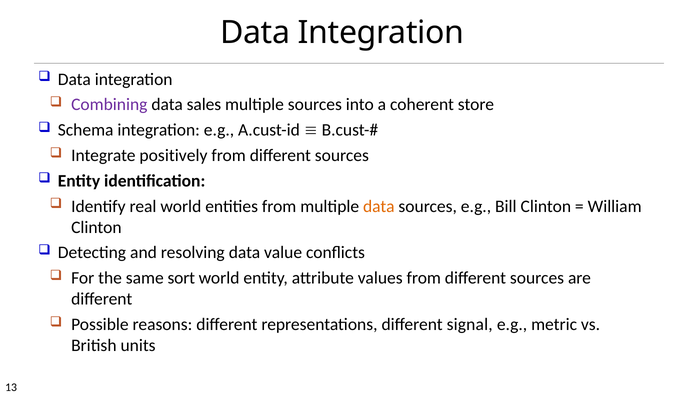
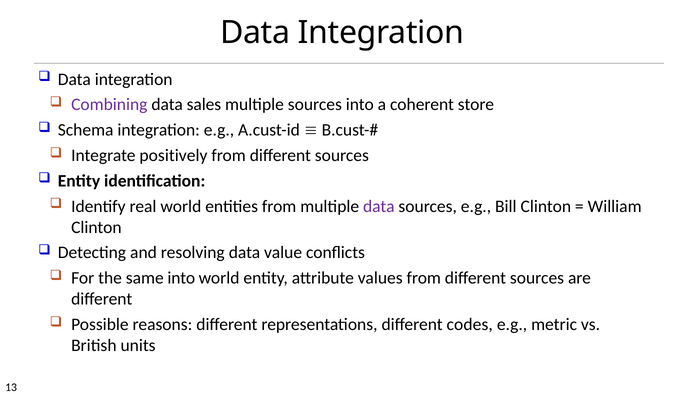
data colour: orange -> purple (379, 206)
same sort: sort -> into (181, 278)
signal: signal -> codes (470, 324)
